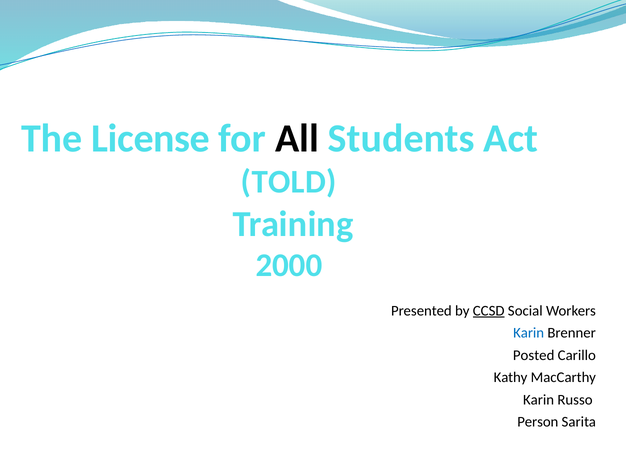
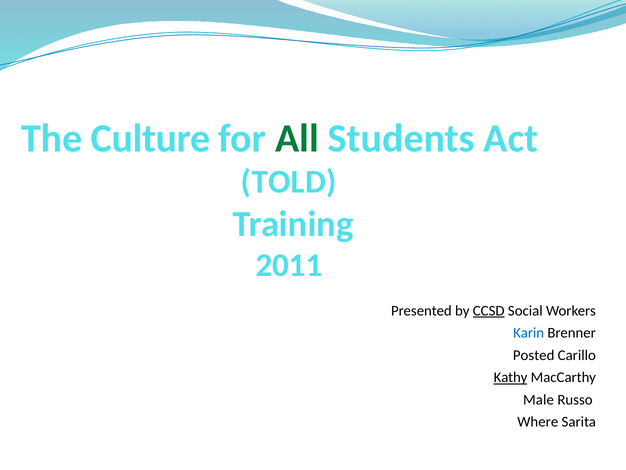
License: License -> Culture (151, 138)
All colour: black -> green (297, 138)
2000: 2000 -> 2011 (289, 265)
Kathy underline: none -> present (511, 377)
Karin: Karin -> Male (538, 399)
Person: Person -> Where (538, 422)
